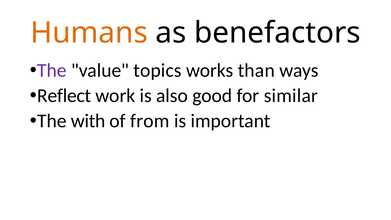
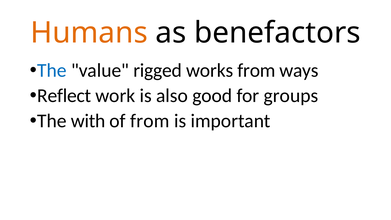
The colour: purple -> blue (52, 70)
topics: topics -> rigged (158, 70)
works than: than -> from (256, 70)
similar: similar -> groups (291, 96)
